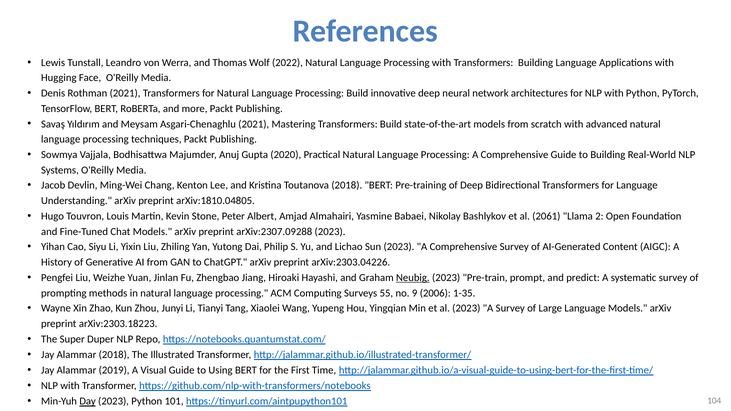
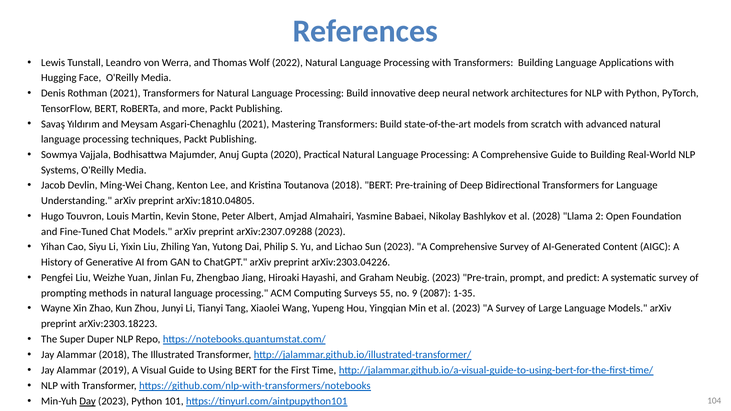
2061: 2061 -> 2028 (546, 216)
Neubig underline: present -> none (413, 278)
2006: 2006 -> 2087 (435, 293)
